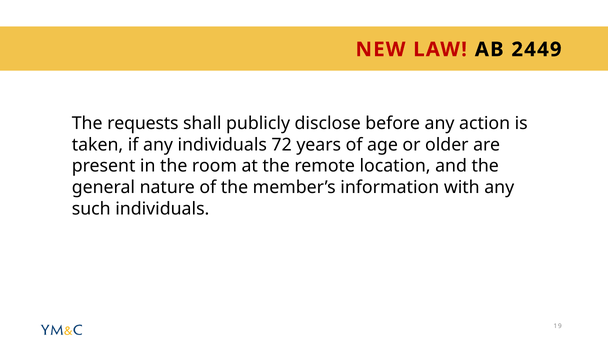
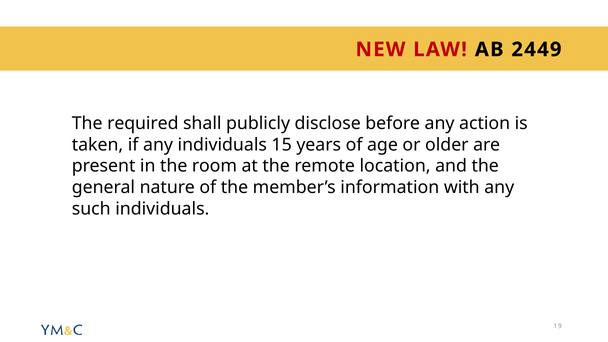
requests: requests -> required (143, 124)
72: 72 -> 15 (282, 145)
